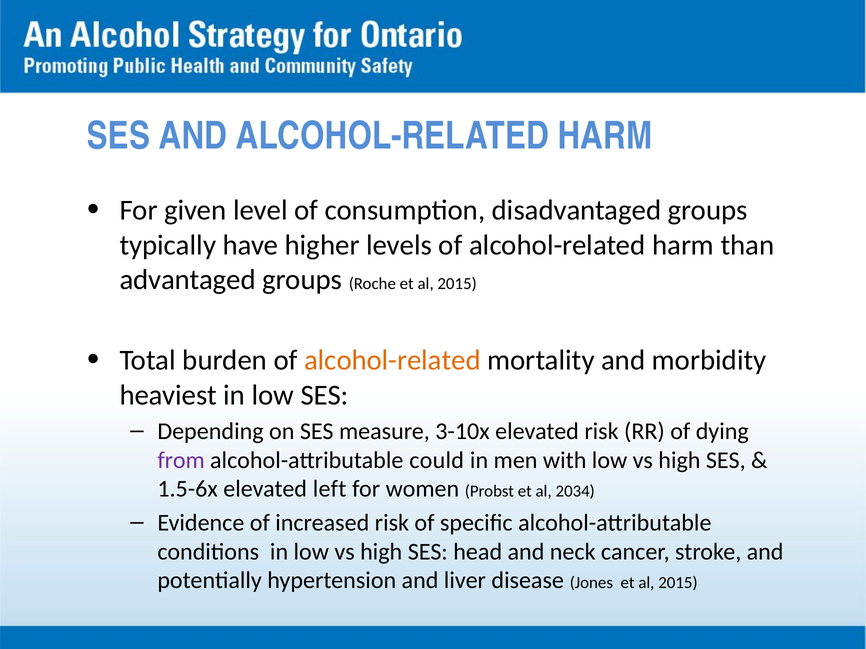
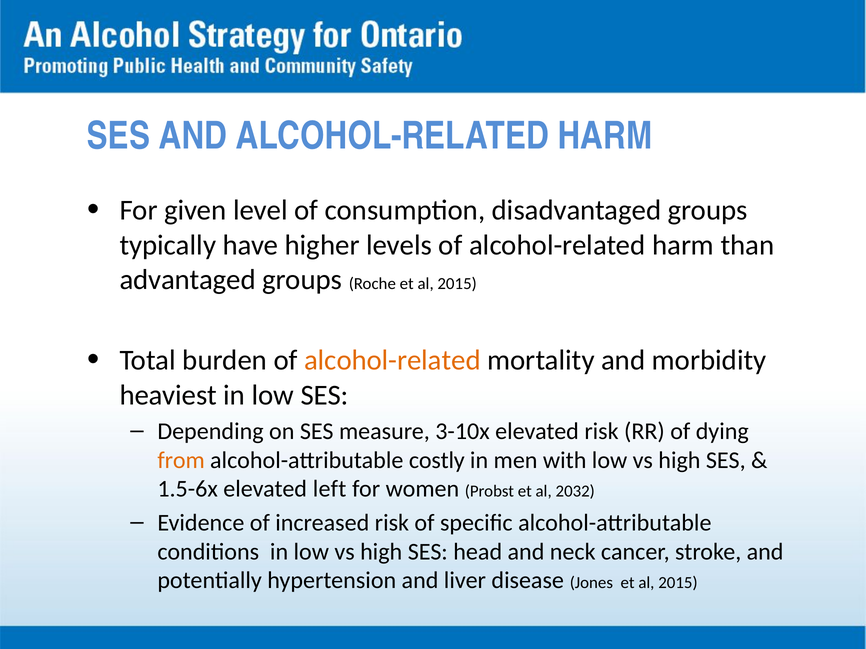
from colour: purple -> orange (181, 461)
could: could -> costly (437, 461)
2034: 2034 -> 2032 (575, 492)
